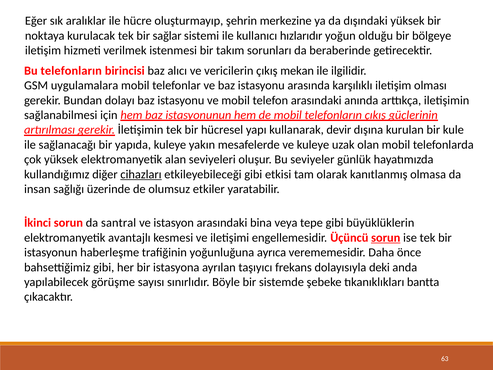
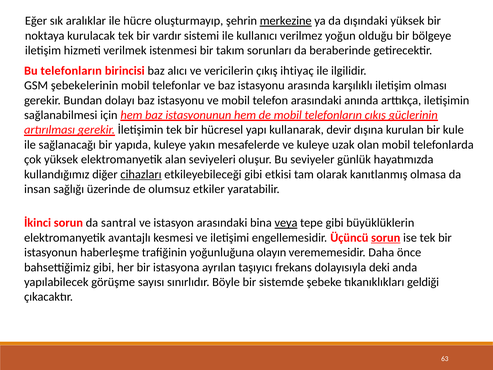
merkezine underline: none -> present (286, 21)
sağlar: sağlar -> vardır (167, 36)
hızlarıdır: hızlarıdır -> verilmez (301, 36)
mekan: mekan -> ihtiyaç (297, 71)
uygulamalara: uygulamalara -> şebekelerinin (85, 85)
veya underline: none -> present (286, 223)
ayrıca: ayrıca -> olayın (272, 252)
bantta: bantta -> geldiği (423, 282)
